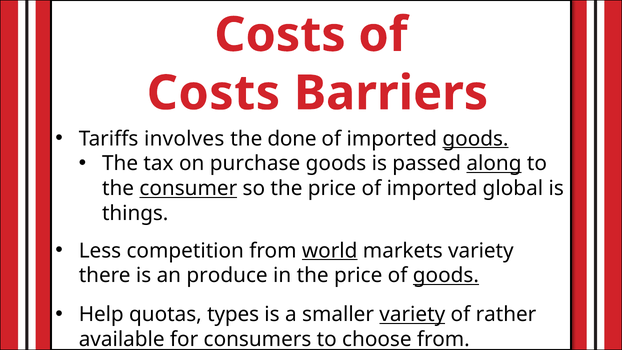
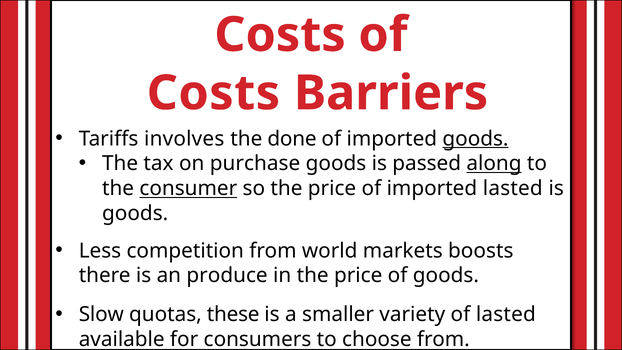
imported global: global -> lasted (513, 188)
things: things -> goods (135, 213)
world underline: present -> none (330, 251)
markets variety: variety -> boosts (481, 251)
goods underline: present -> none (446, 275)
Help: Help -> Slow (101, 314)
types: types -> these (233, 314)
variety underline: present -> none (412, 314)
of rather: rather -> lasted (506, 314)
